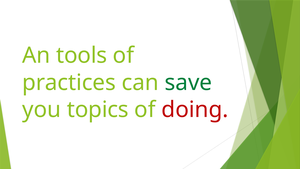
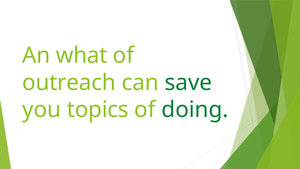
tools: tools -> what (82, 55)
practices: practices -> outreach (69, 82)
doing colour: red -> green (195, 109)
